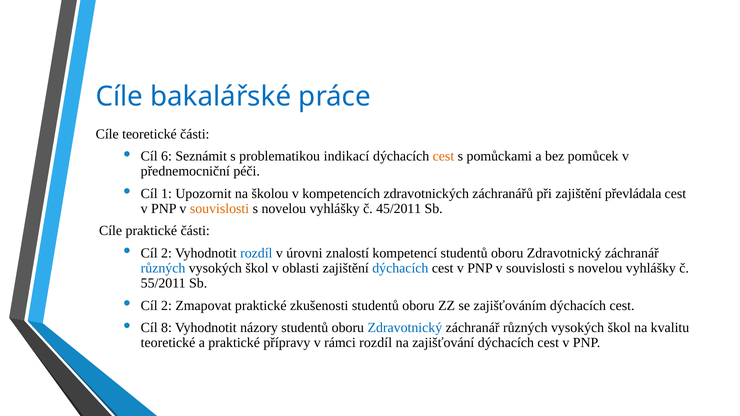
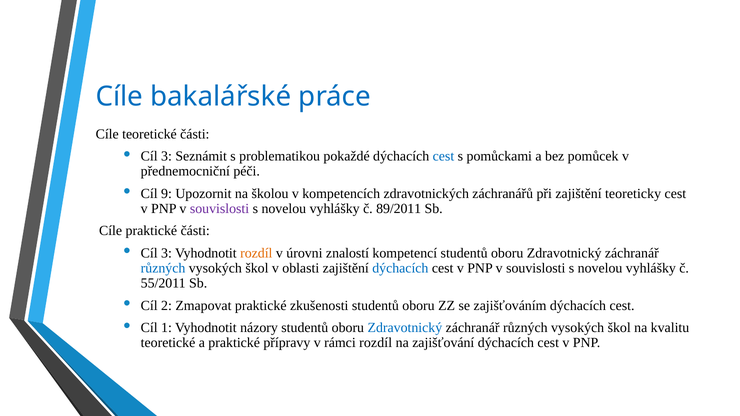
6: 6 -> 3 (166, 156)
indikací: indikací -> pokaždé (347, 156)
cest colour: orange -> blue (443, 156)
1: 1 -> 9 (166, 194)
převládala: převládala -> teoreticky (633, 194)
souvislosti colour: orange -> purple (220, 209)
45/2011: 45/2011 -> 89/2011 (399, 209)
2: 2 -> 3 (166, 253)
rozdíl colour: blue -> orange (256, 253)
8: 8 -> 1 (166, 328)
